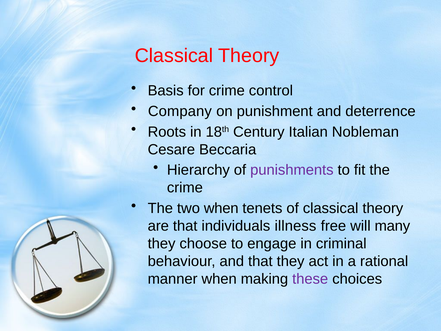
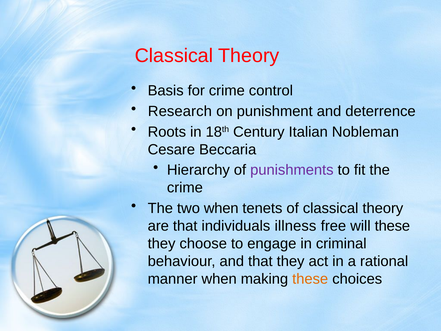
Company: Company -> Research (180, 111)
will many: many -> these (392, 226)
these colour: purple -> orange (310, 279)
